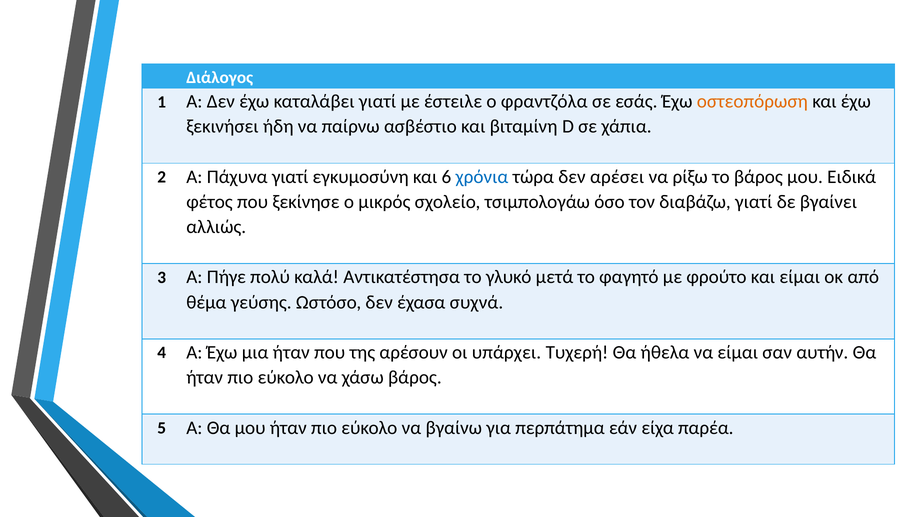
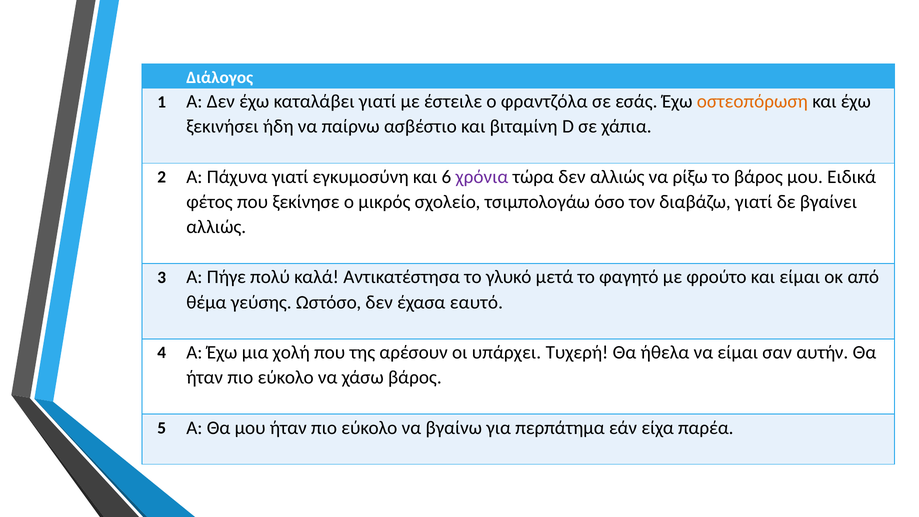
χρόνια colour: blue -> purple (482, 177)
δεν αρέσει: αρέσει -> αλλιώς (617, 177)
συχνά: συχνά -> εαυτό (476, 302)
μια ήταν: ήταν -> χολή (291, 352)
